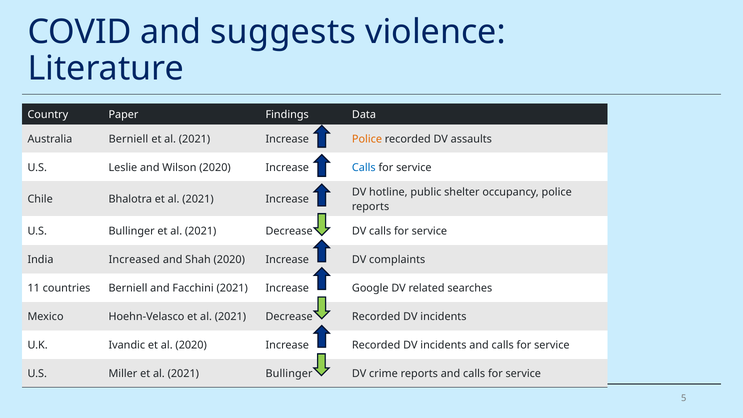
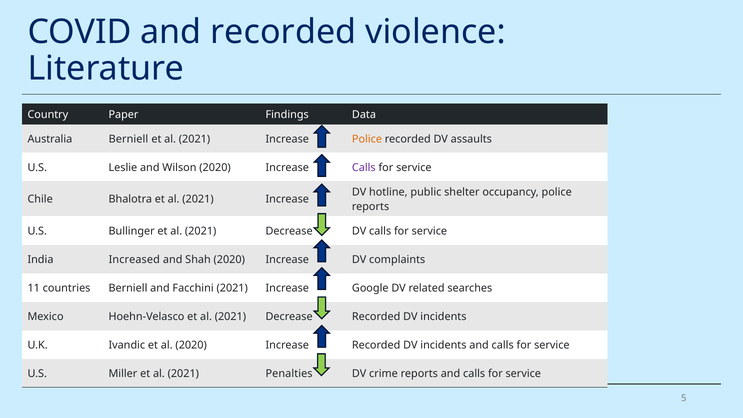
and suggests: suggests -> recorded (283, 32)
Calls colour: blue -> purple (364, 167)
2021 Bullinger: Bullinger -> Penalties (289, 374)
